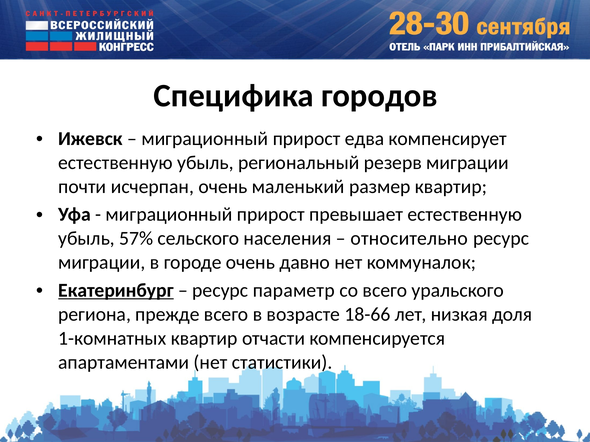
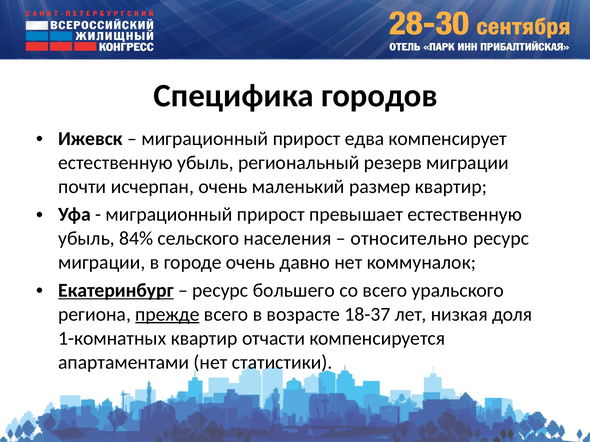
57%: 57% -> 84% (136, 239)
параметр: параметр -> большего (294, 291)
прежде underline: none -> present (167, 315)
18-66: 18-66 -> 18-37 (367, 315)
